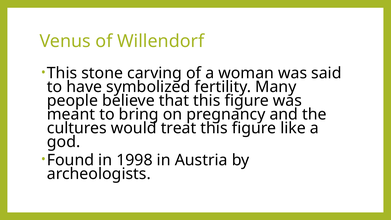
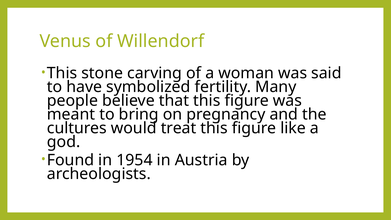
1998: 1998 -> 1954 (134, 160)
